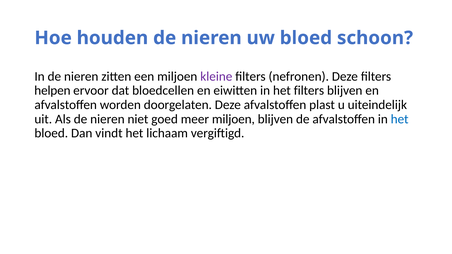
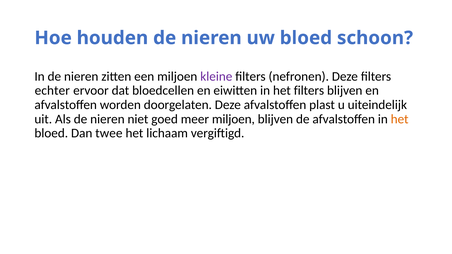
helpen: helpen -> echter (52, 91)
het colour: blue -> orange (400, 119)
vindt: vindt -> twee (109, 133)
